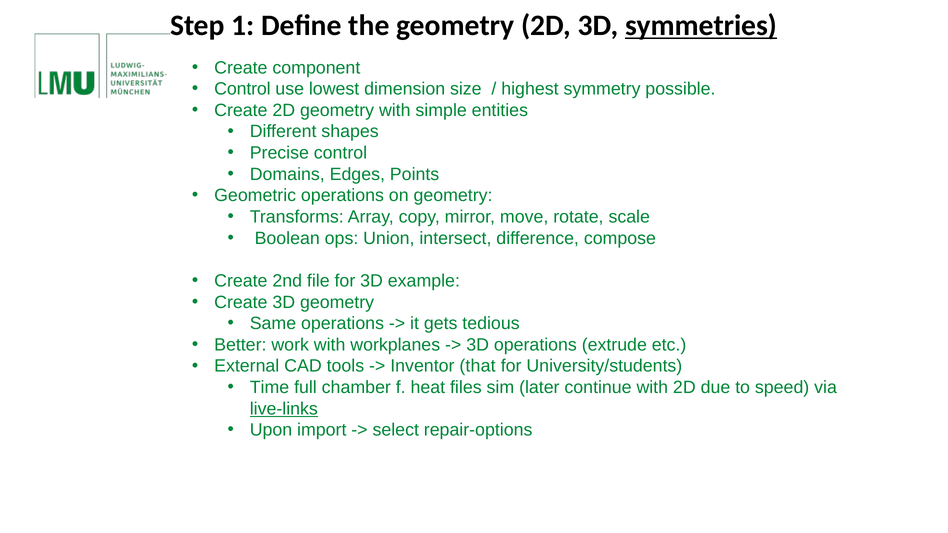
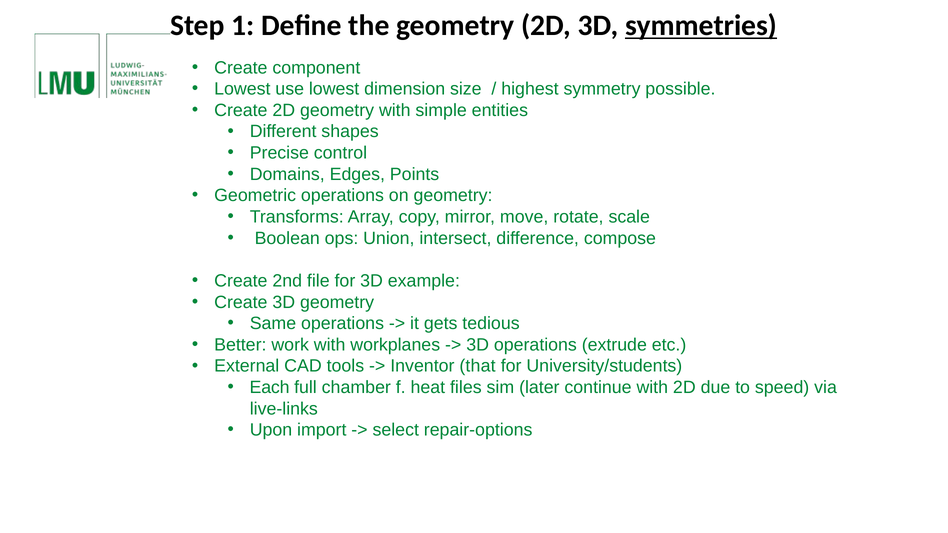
Control: Control -> Lowest (242, 89)
Time: Time -> Each (270, 388)
live-links underline: present -> none (284, 409)
